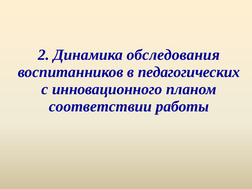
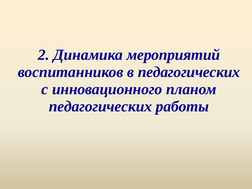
обследования: обследования -> мероприятий (173, 55)
соответствии: соответствии -> педагогических (100, 106)
